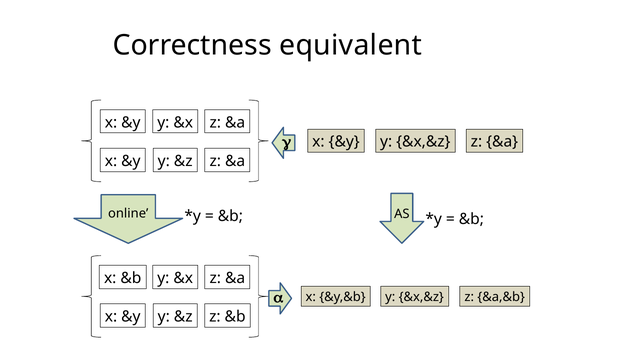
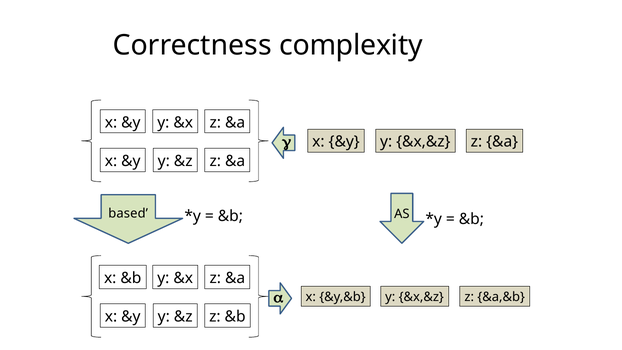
equivalent: equivalent -> complexity (351, 45)
online: online -> based (128, 214)
